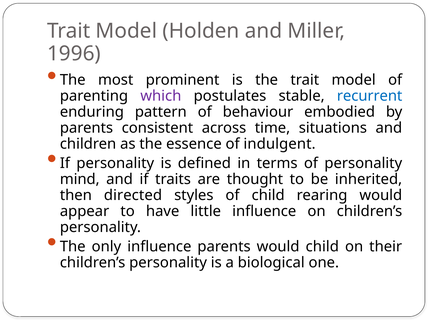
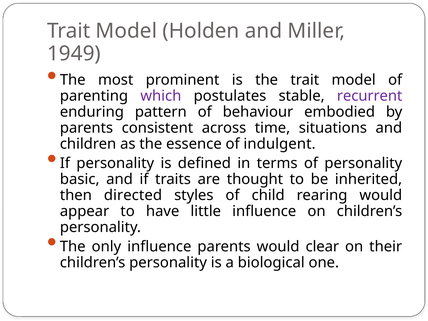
1996: 1996 -> 1949 (74, 54)
recurrent colour: blue -> purple (370, 96)
mind: mind -> basic (80, 179)
would child: child -> clear (322, 246)
